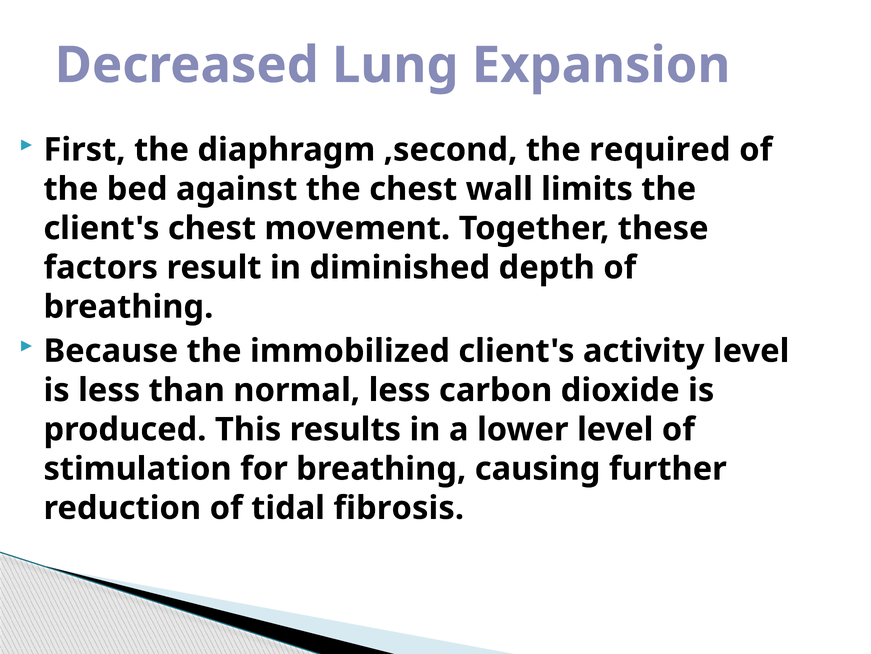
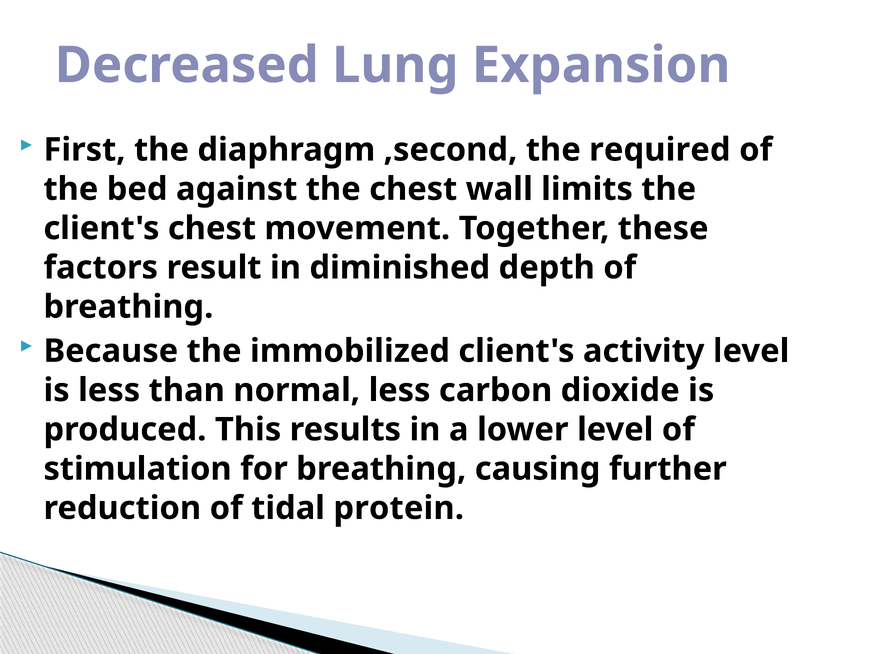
fibrosis: fibrosis -> protein (399, 508)
